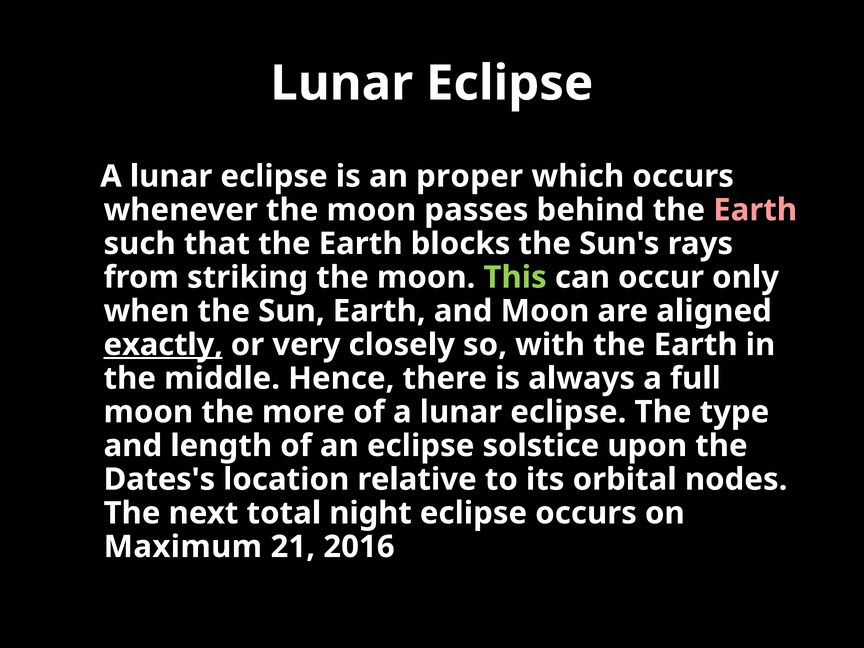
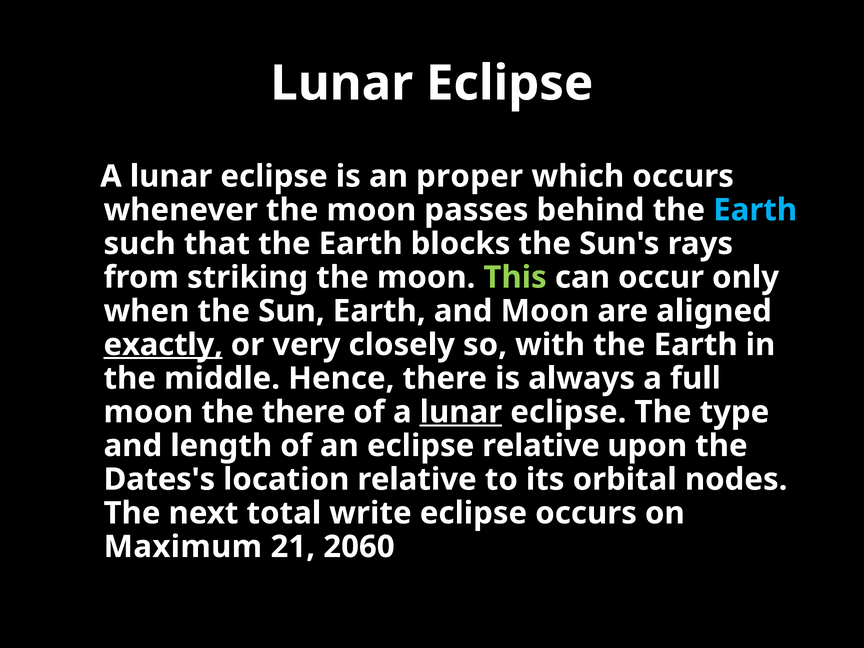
Earth colour: pink -> light blue (755, 210)
the more: more -> there (304, 412)
lunar underline: none -> present (461, 412)
eclipse solstice: solstice -> relative (541, 446)
night: night -> write (370, 513)
2016: 2016 -> 2060 (359, 547)
